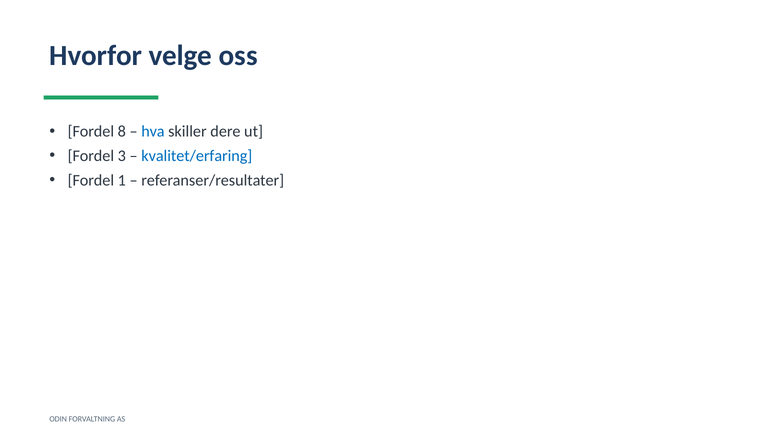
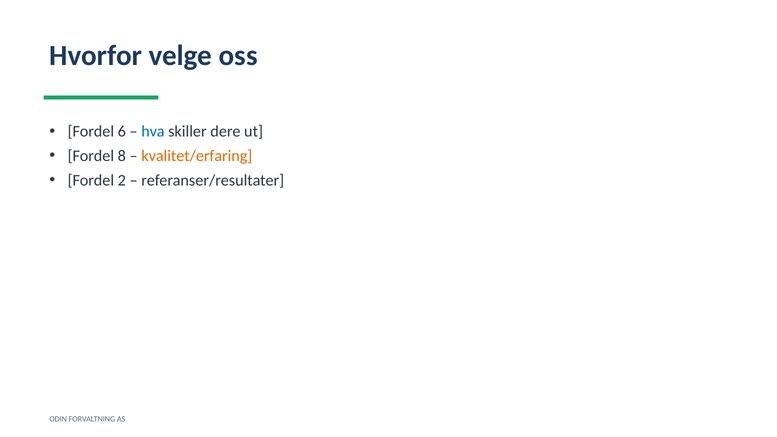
8: 8 -> 6 (122, 132)
3: 3 -> 8 (122, 156)
kvalitet/erfaring colour: blue -> orange (197, 156)
1: 1 -> 2 (122, 180)
